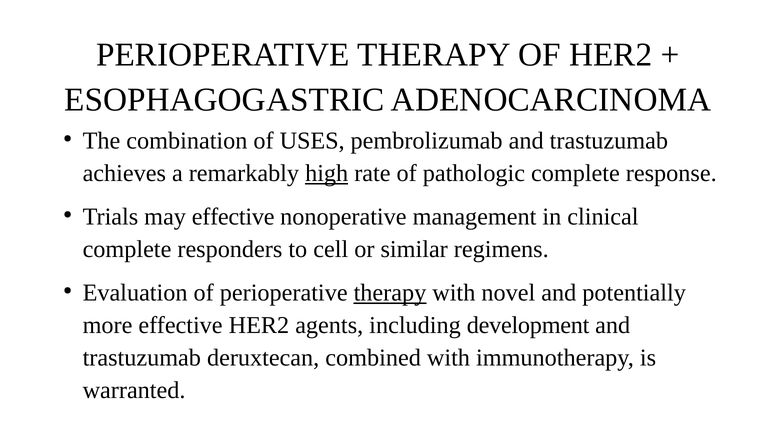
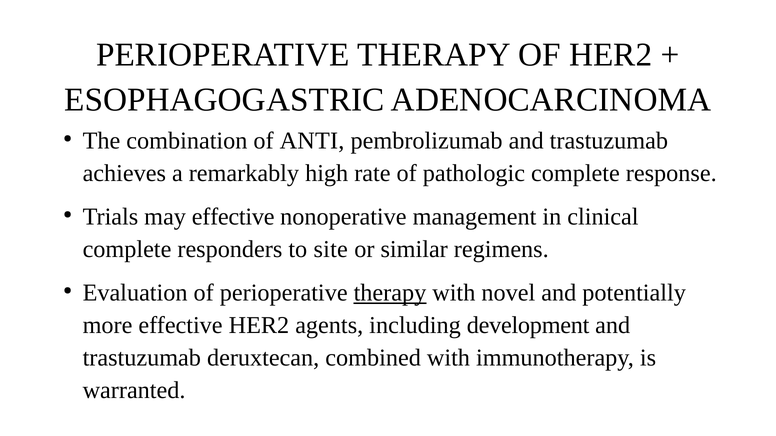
USES: USES -> ANTI (312, 141)
high underline: present -> none (327, 174)
cell: cell -> site (331, 250)
